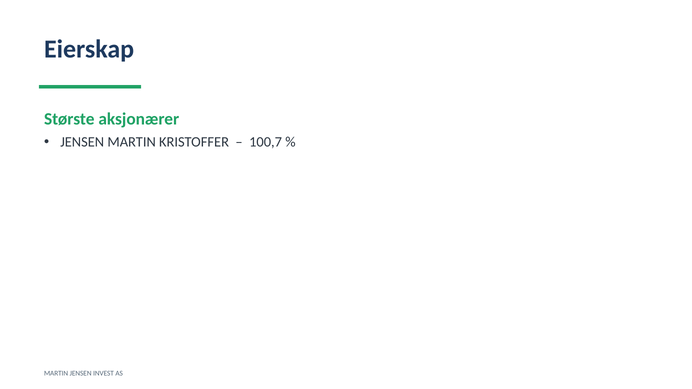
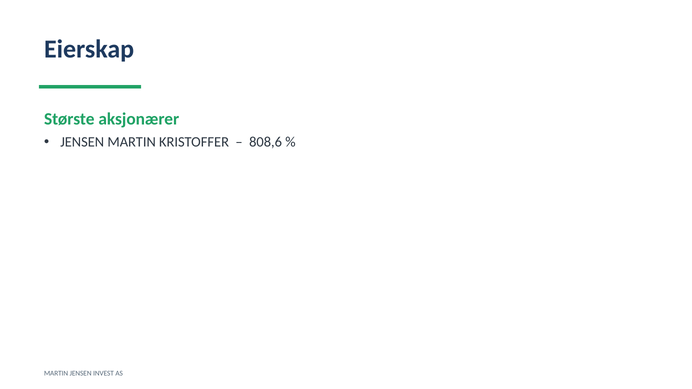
100,7: 100,7 -> 808,6 (266, 142)
